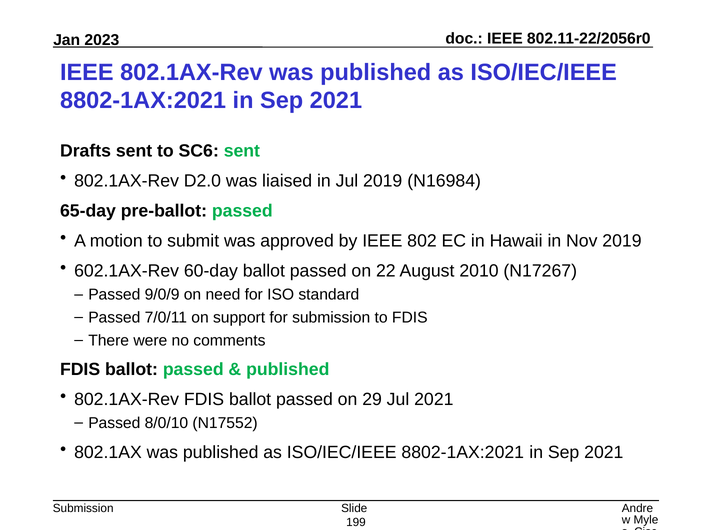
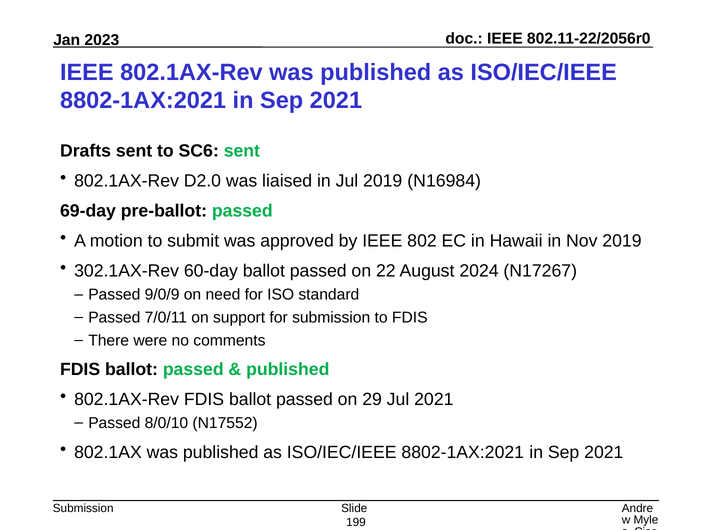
65-day: 65-day -> 69-day (88, 211)
602.1AX-Rev: 602.1AX-Rev -> 302.1AX-Rev (127, 271)
2010: 2010 -> 2024 (479, 271)
